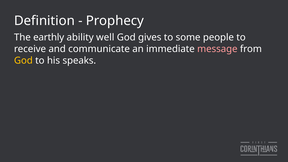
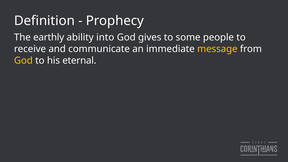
well: well -> into (105, 37)
message colour: pink -> yellow (217, 49)
speaks: speaks -> eternal (79, 60)
